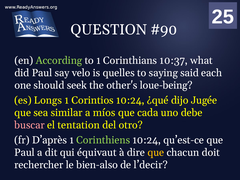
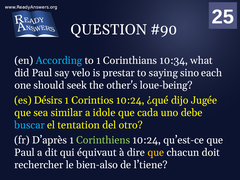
According colour: light green -> light blue (59, 60)
10:37: 10:37 -> 10:34 (174, 60)
quelles: quelles -> prestar (119, 73)
said: said -> sino (190, 73)
Longs: Longs -> Désirs (48, 100)
míos: míos -> idole (104, 113)
buscar colour: pink -> light blue (29, 125)
l’decir: l’decir -> l’tiene (151, 165)
